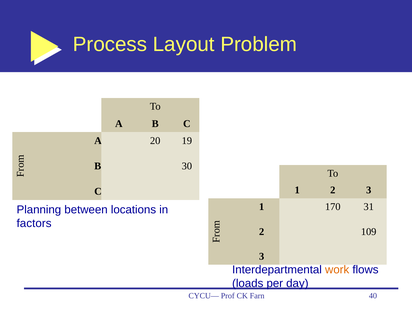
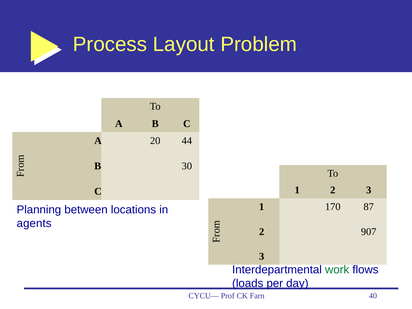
19: 19 -> 44 (187, 141)
31: 31 -> 87 (369, 207)
factors: factors -> agents (34, 223)
109: 109 -> 907 (369, 232)
work colour: orange -> green (337, 270)
